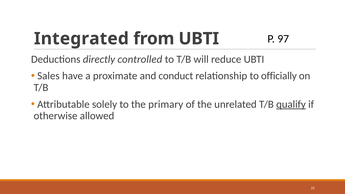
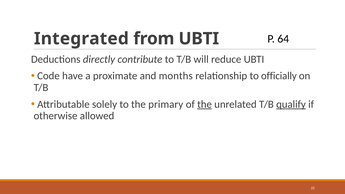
97: 97 -> 64 (283, 39)
controlled: controlled -> contribute (140, 59)
Sales: Sales -> Code (48, 76)
conduct: conduct -> months (176, 76)
the underline: none -> present (205, 104)
